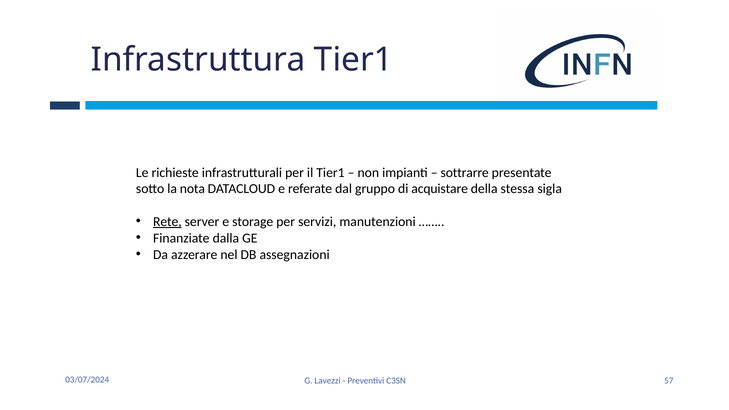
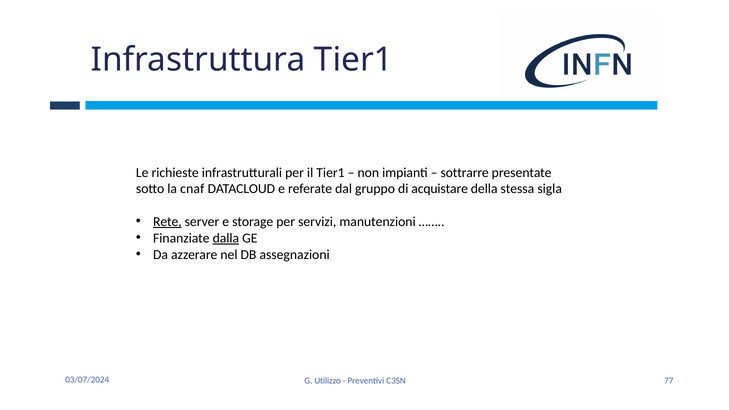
nota: nota -> cnaf (192, 189)
dalla underline: none -> present (226, 238)
Lavezzi: Lavezzi -> Utilizzo (328, 381)
57: 57 -> 77 (669, 381)
